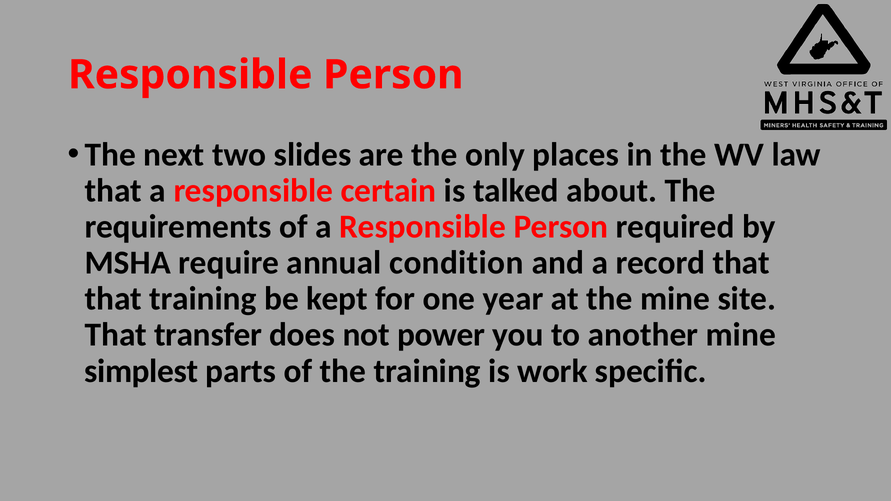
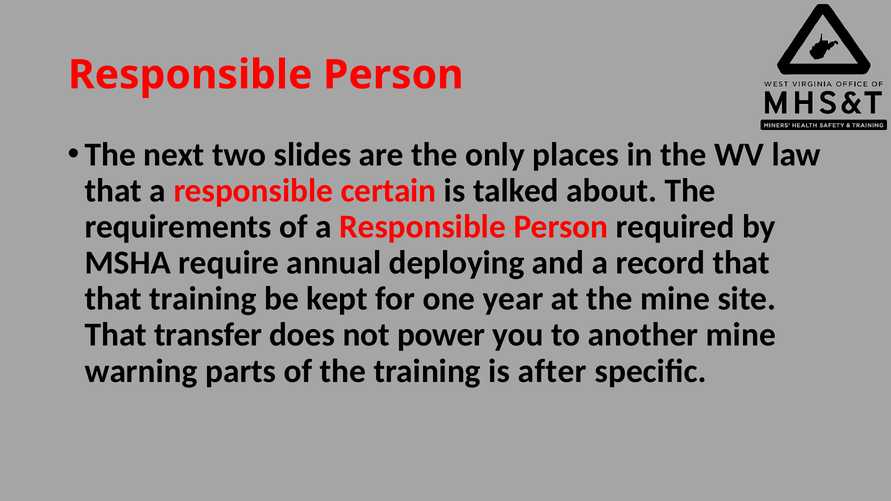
condition: condition -> deploying (457, 263)
simplest: simplest -> warning (141, 371)
work: work -> after (552, 371)
